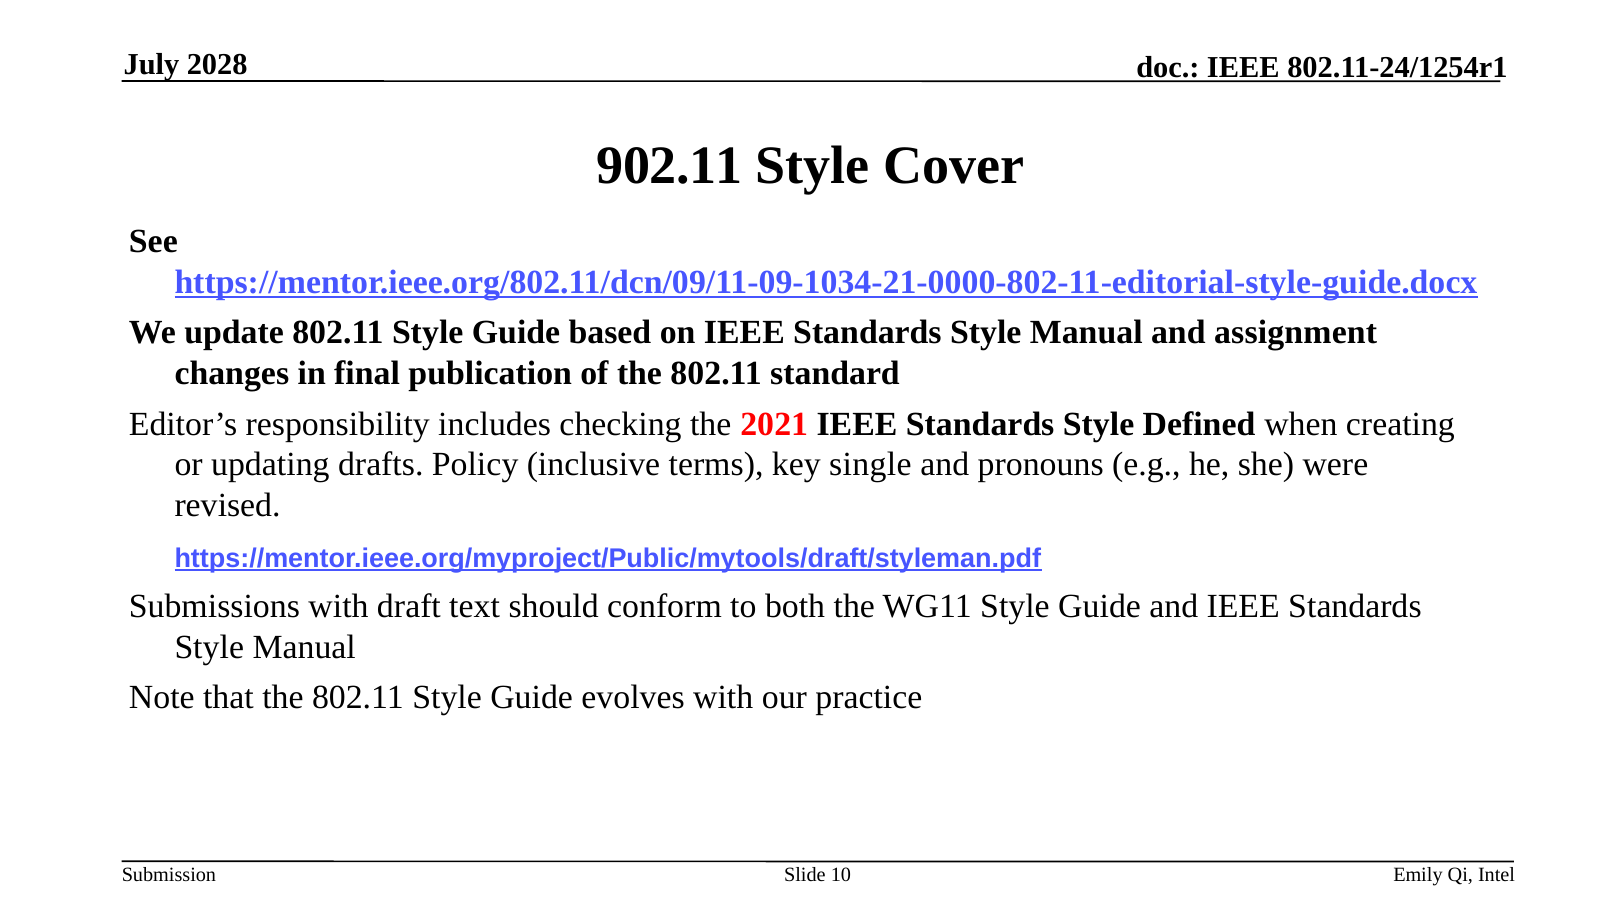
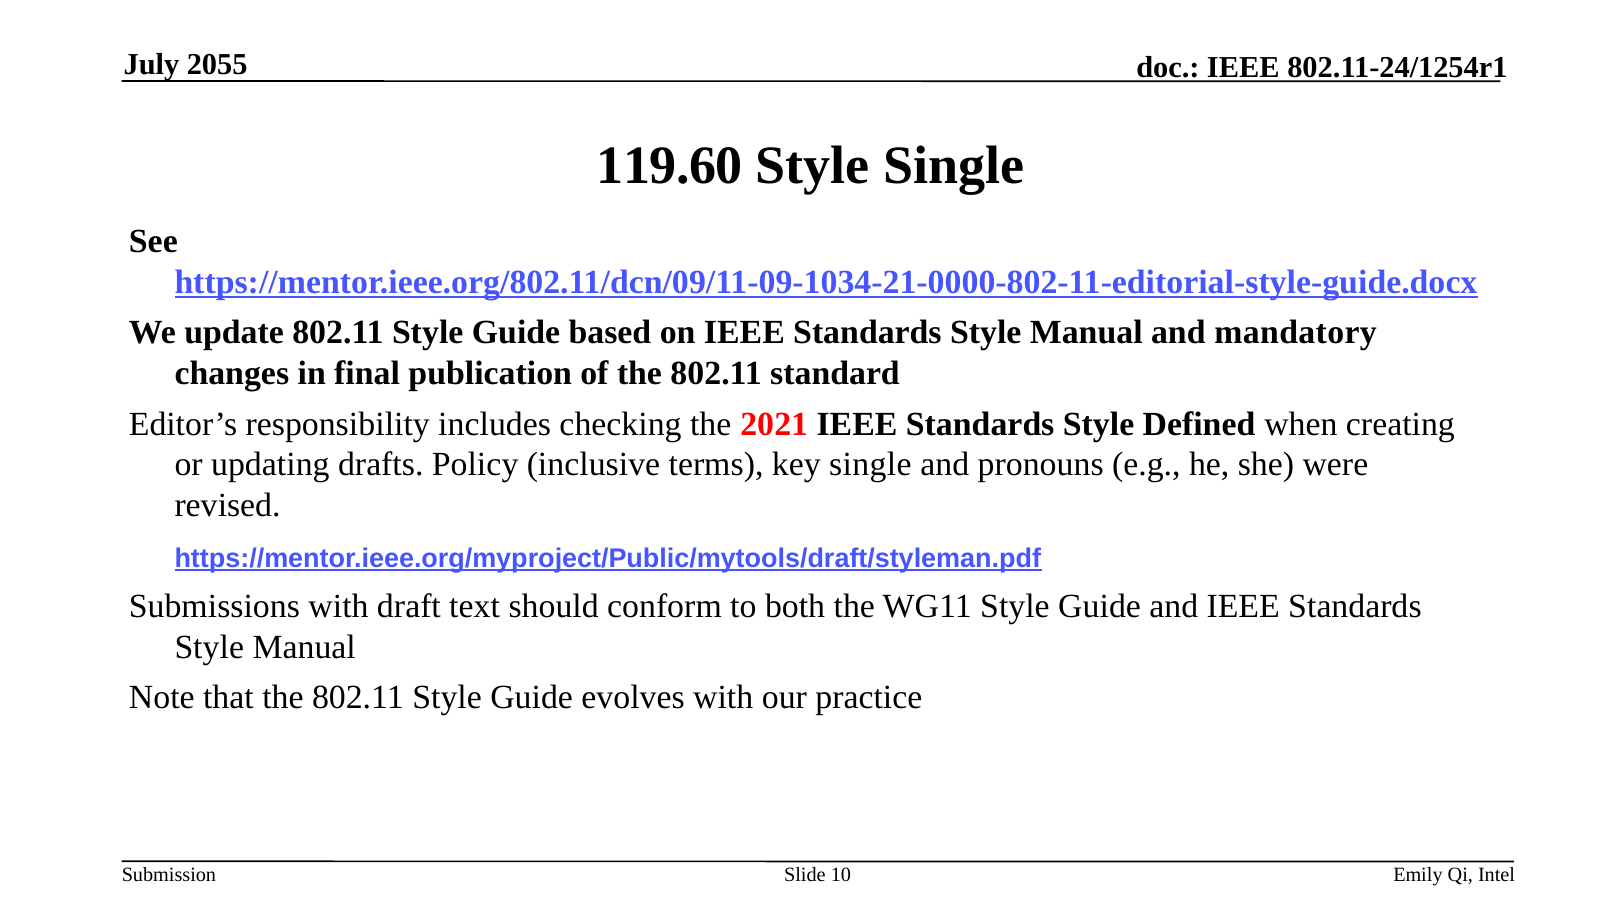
2028: 2028 -> 2055 (217, 64)
902.11: 902.11 -> 119.60 (670, 166)
Style Cover: Cover -> Single (954, 166)
assignment: assignment -> mandatory (1296, 333)
